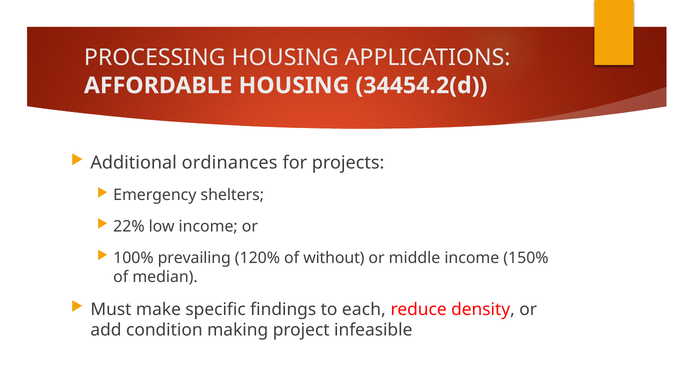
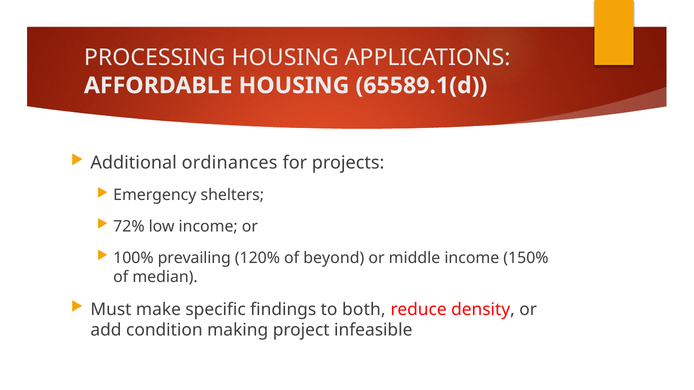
34454.2(d: 34454.2(d -> 65589.1(d (421, 86)
22%: 22% -> 72% (129, 227)
without: without -> beyond (334, 258)
each: each -> both (364, 310)
